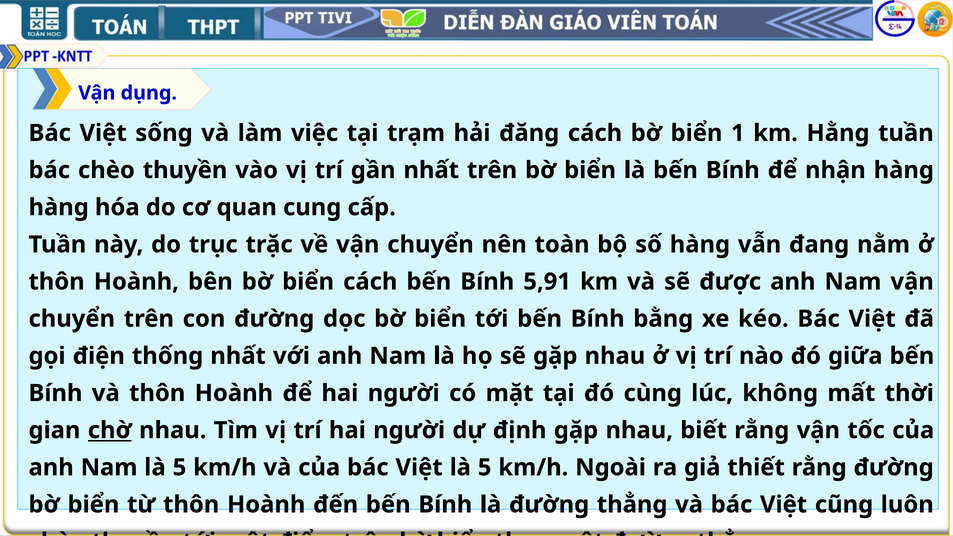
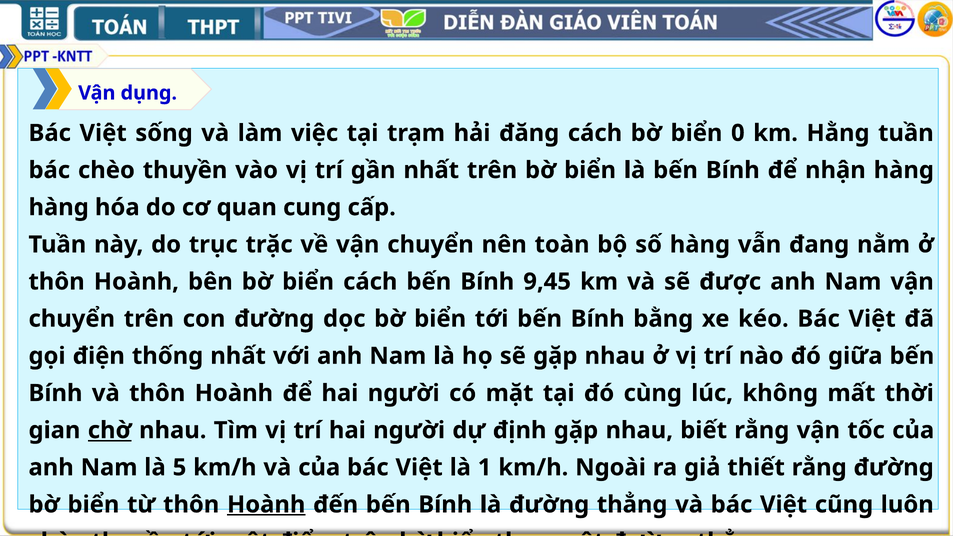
1: 1 -> 0 (738, 133)
5,91: 5,91 -> 9,45 (547, 282)
Việt là 5: 5 -> 1 (485, 468)
Hoành underline: none -> present (266, 505)
